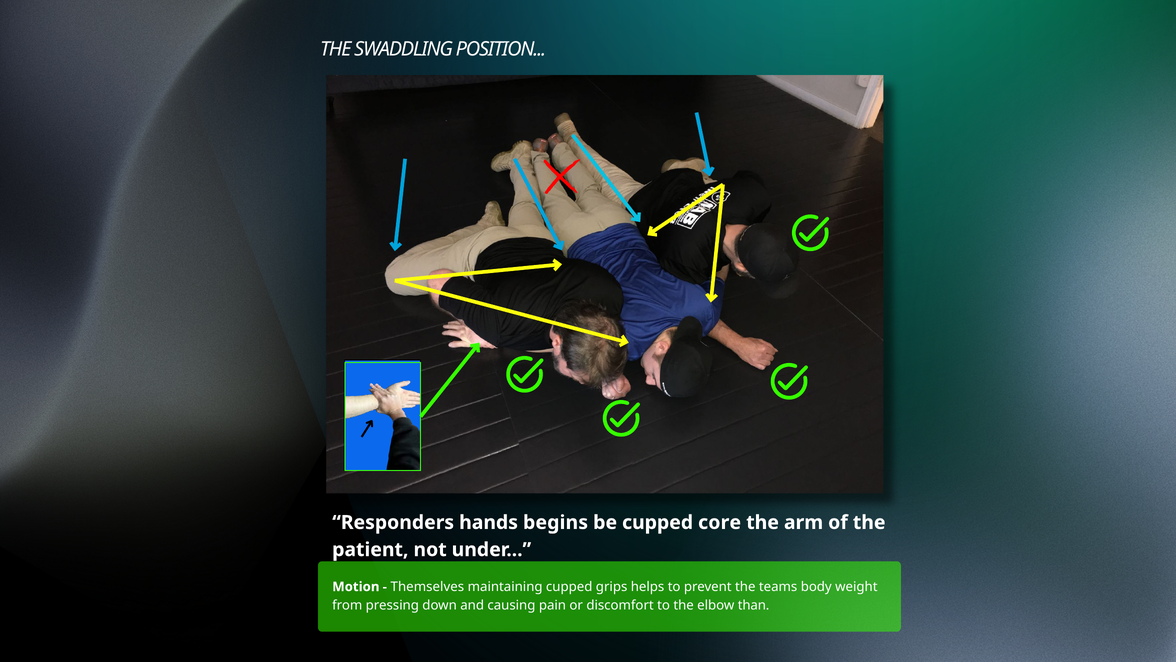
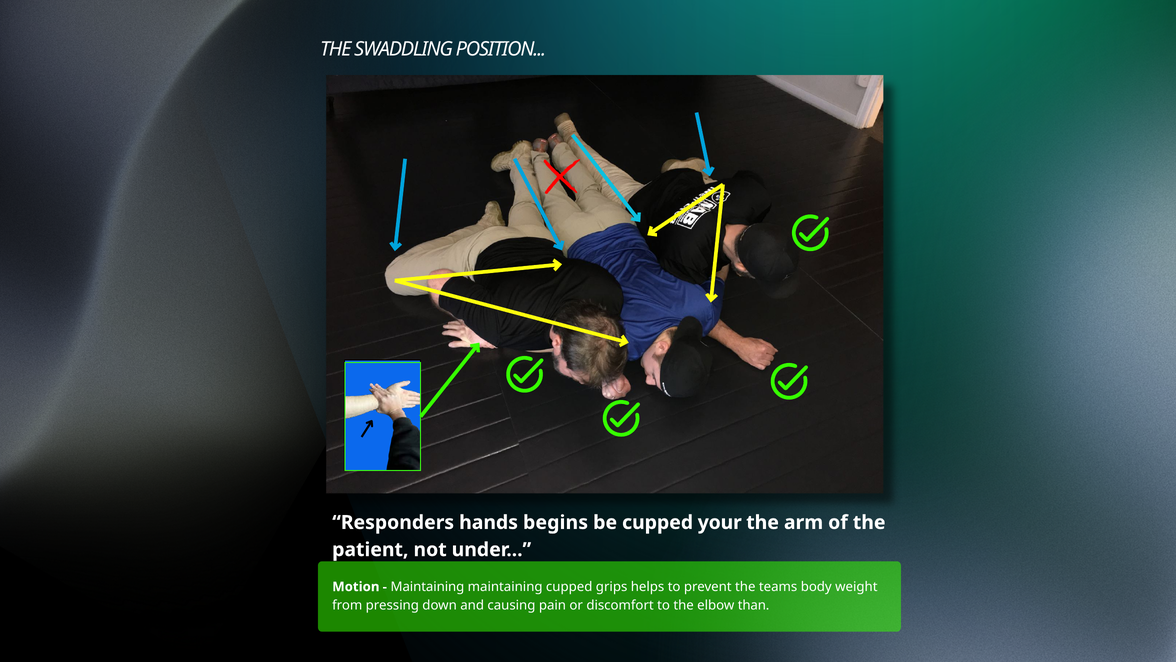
core: core -> your (720, 522)
Themselves: Themselves -> Maintaining (427, 586)
